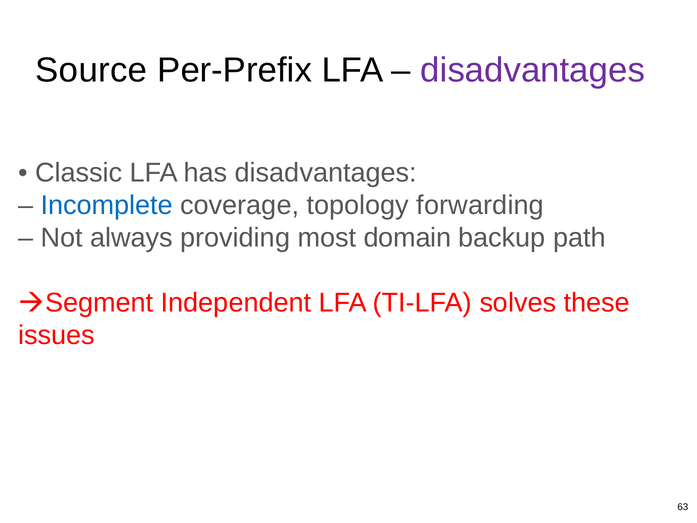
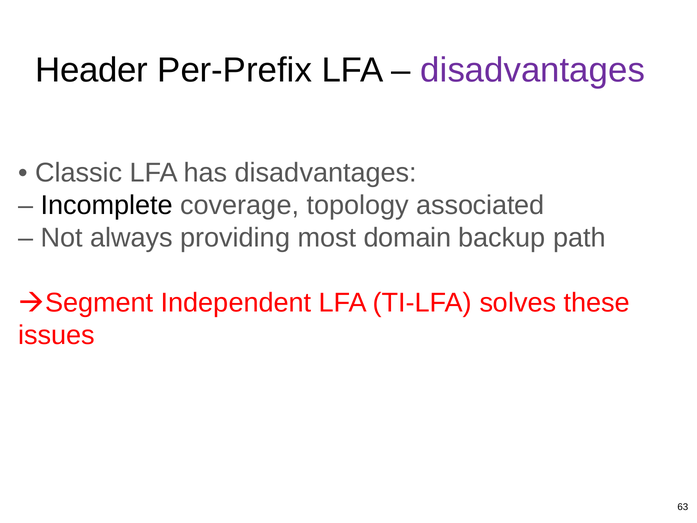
Source: Source -> Header (92, 70)
Incomplete colour: blue -> black (107, 205)
forwarding: forwarding -> associated (480, 205)
